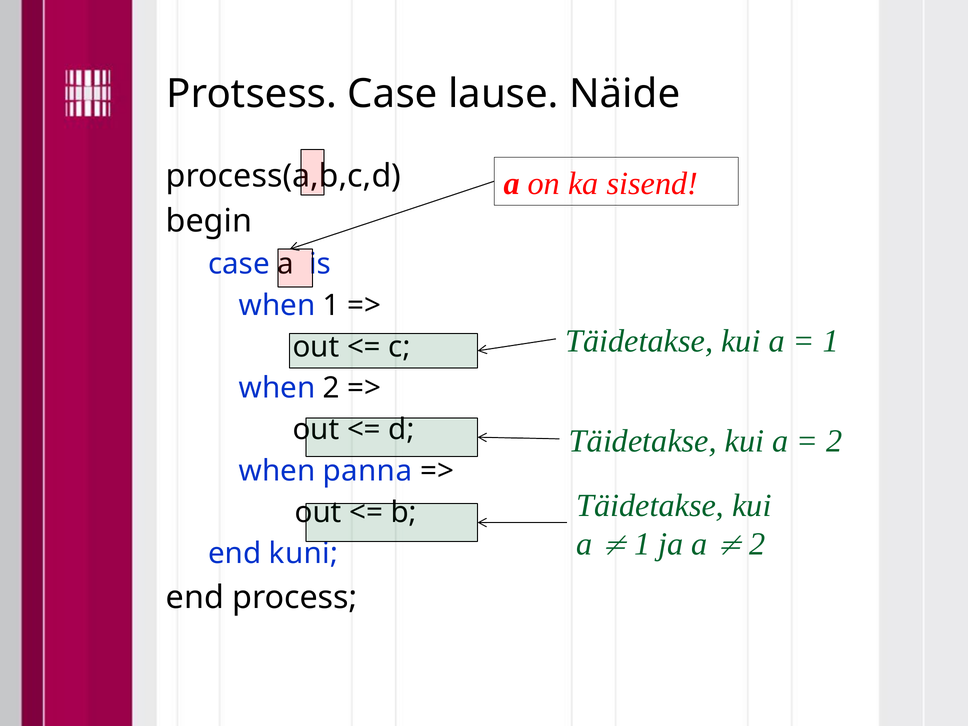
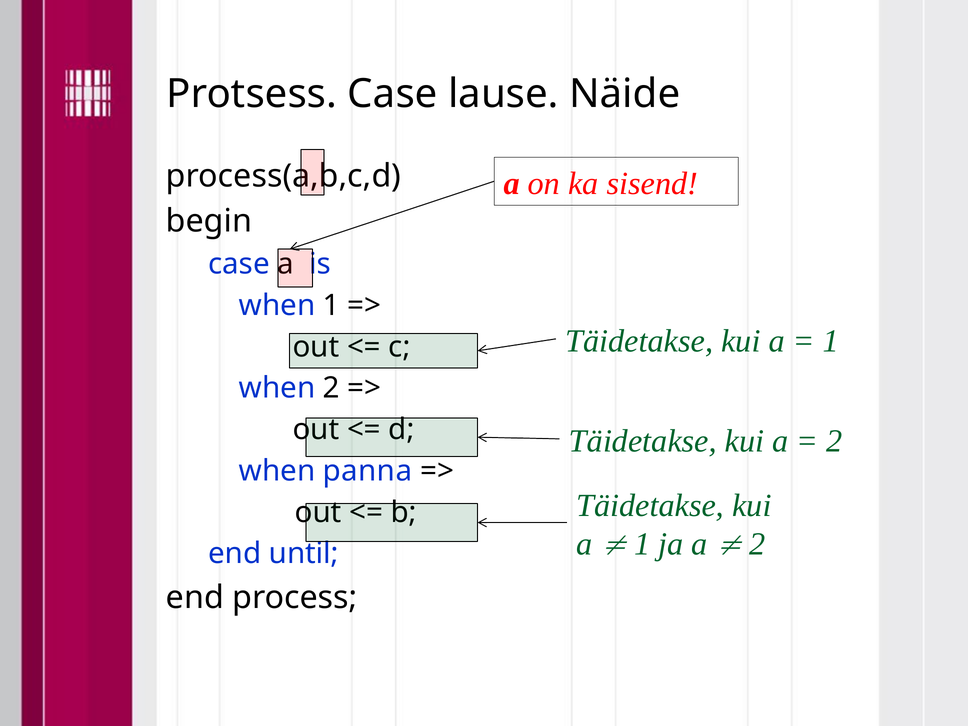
kuni: kuni -> until (304, 554)
